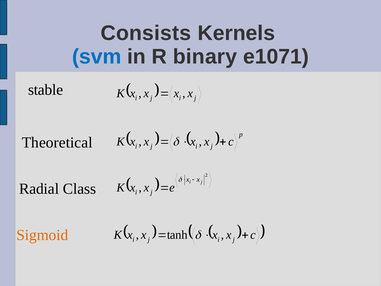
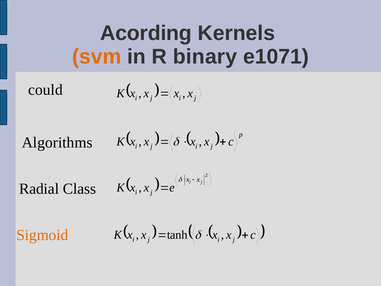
Consists: Consists -> Acording (146, 33)
svm colour: blue -> orange (97, 57)
stable: stable -> could (45, 90)
Theoretical: Theoretical -> Algorithms (57, 142)
